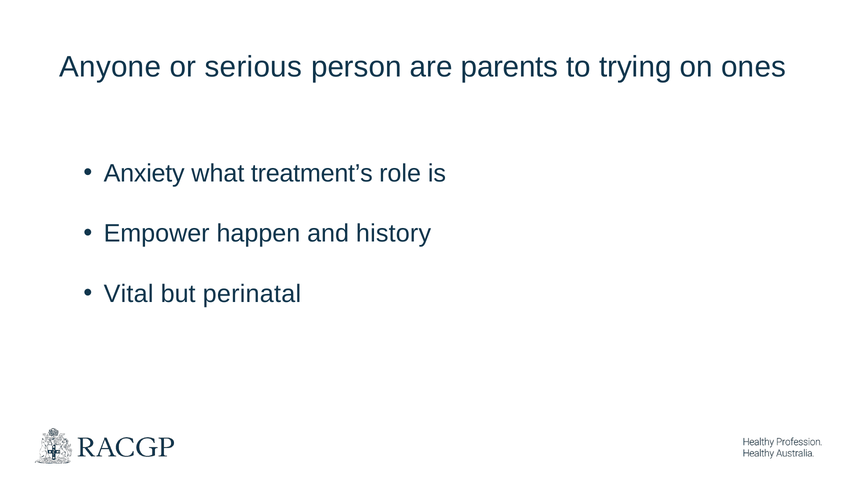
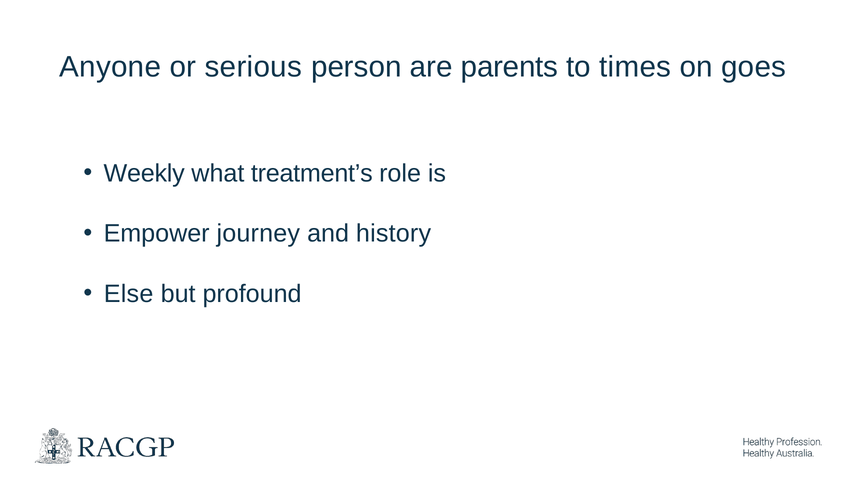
trying: trying -> times (635, 67)
ones: ones -> goes (754, 67)
Anxiety: Anxiety -> Weekly (144, 173)
happen: happen -> journey (258, 234)
Vital: Vital -> Else (129, 294)
perinatal: perinatal -> profound (252, 294)
